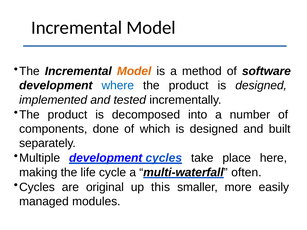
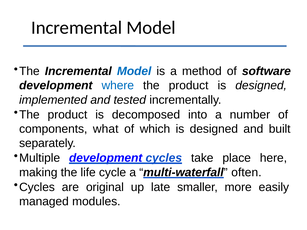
Model colour: orange -> blue (134, 71)
done: done -> what (106, 129)
this: this -> late (161, 187)
